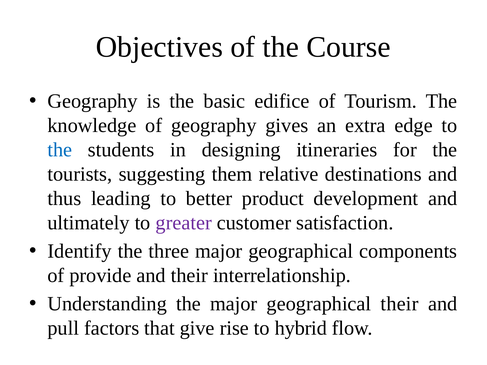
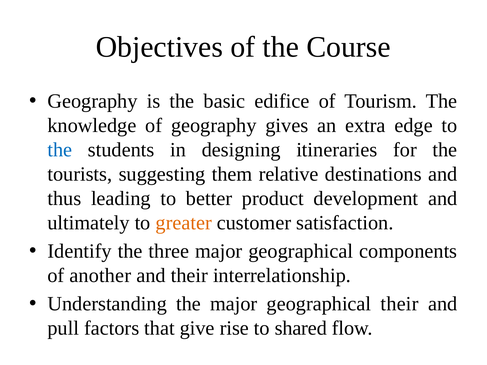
greater colour: purple -> orange (184, 223)
provide: provide -> another (100, 276)
hybrid: hybrid -> shared (301, 329)
